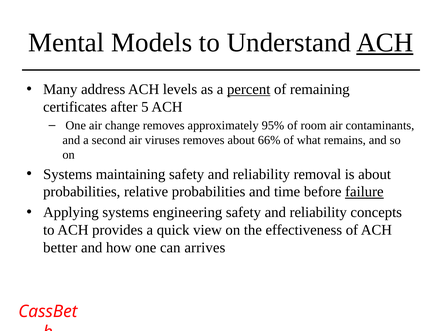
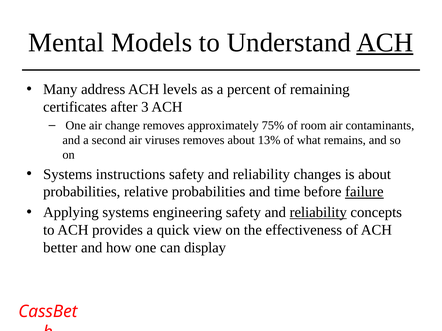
percent underline: present -> none (249, 89)
5: 5 -> 3 (145, 107)
95%: 95% -> 75% (273, 126)
66%: 66% -> 13% (269, 140)
maintaining: maintaining -> instructions (131, 174)
removal: removal -> changes (317, 174)
reliability underline: none -> present (318, 213)
arrives: arrives -> display (205, 248)
